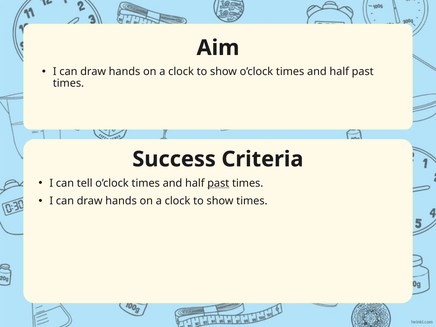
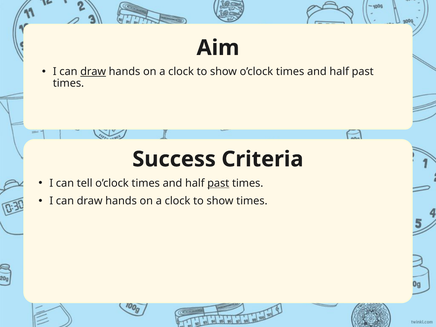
draw underline: none -> present (93, 72)
